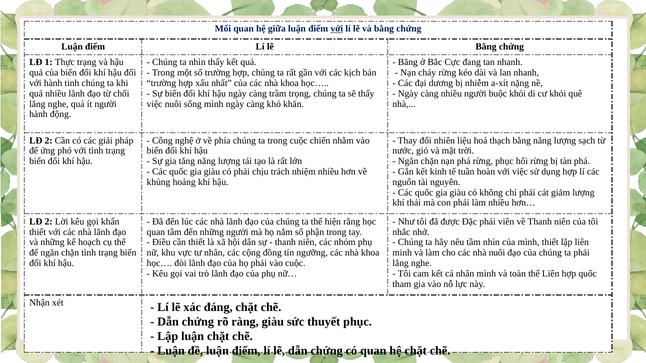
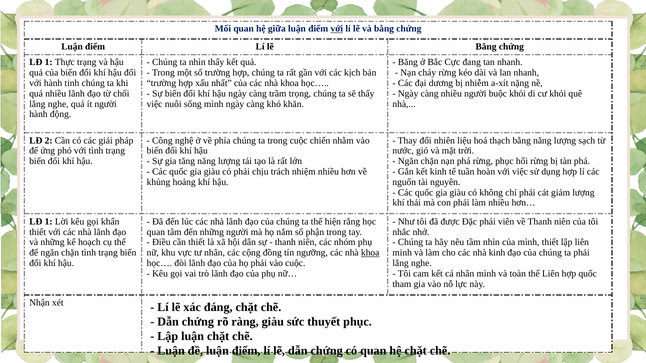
2: 2 -> 1 (49, 222)
khoa underline: none -> present (370, 253)
nhà nuôi: nuôi -> kinh (497, 253)
